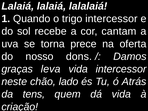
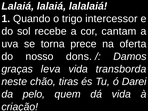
vida intercessor: intercessor -> transborda (121, 69)
lado: lado -> tiras (69, 82)
Atrás: Atrás -> Darei (134, 82)
tens: tens -> pelo (34, 94)
